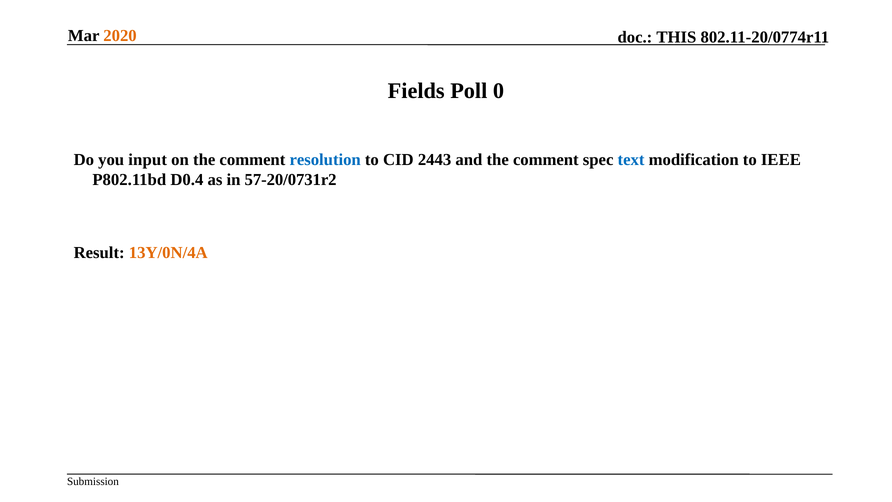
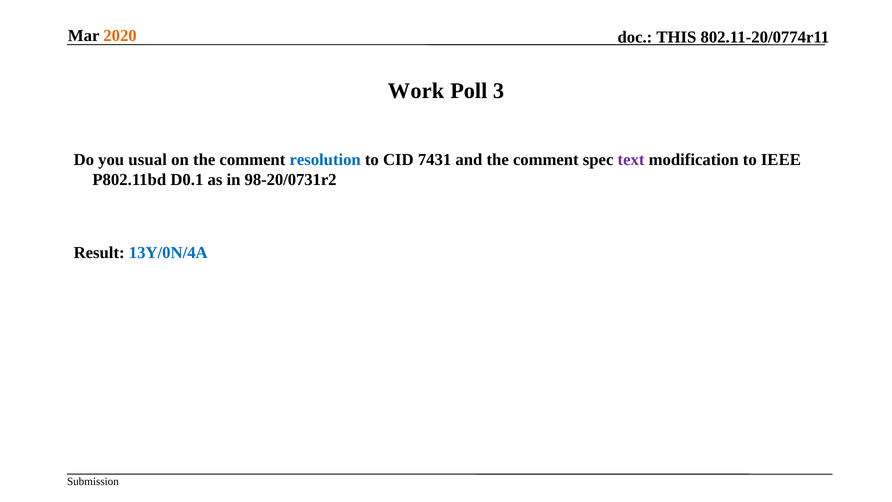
Fields: Fields -> Work (416, 91)
0: 0 -> 3 (498, 91)
input: input -> usual (148, 160)
2443: 2443 -> 7431 (435, 160)
text colour: blue -> purple (631, 160)
D0.4: D0.4 -> D0.1 (187, 180)
57-20/0731r2: 57-20/0731r2 -> 98-20/0731r2 (291, 180)
13Y/0N/4A colour: orange -> blue (168, 252)
